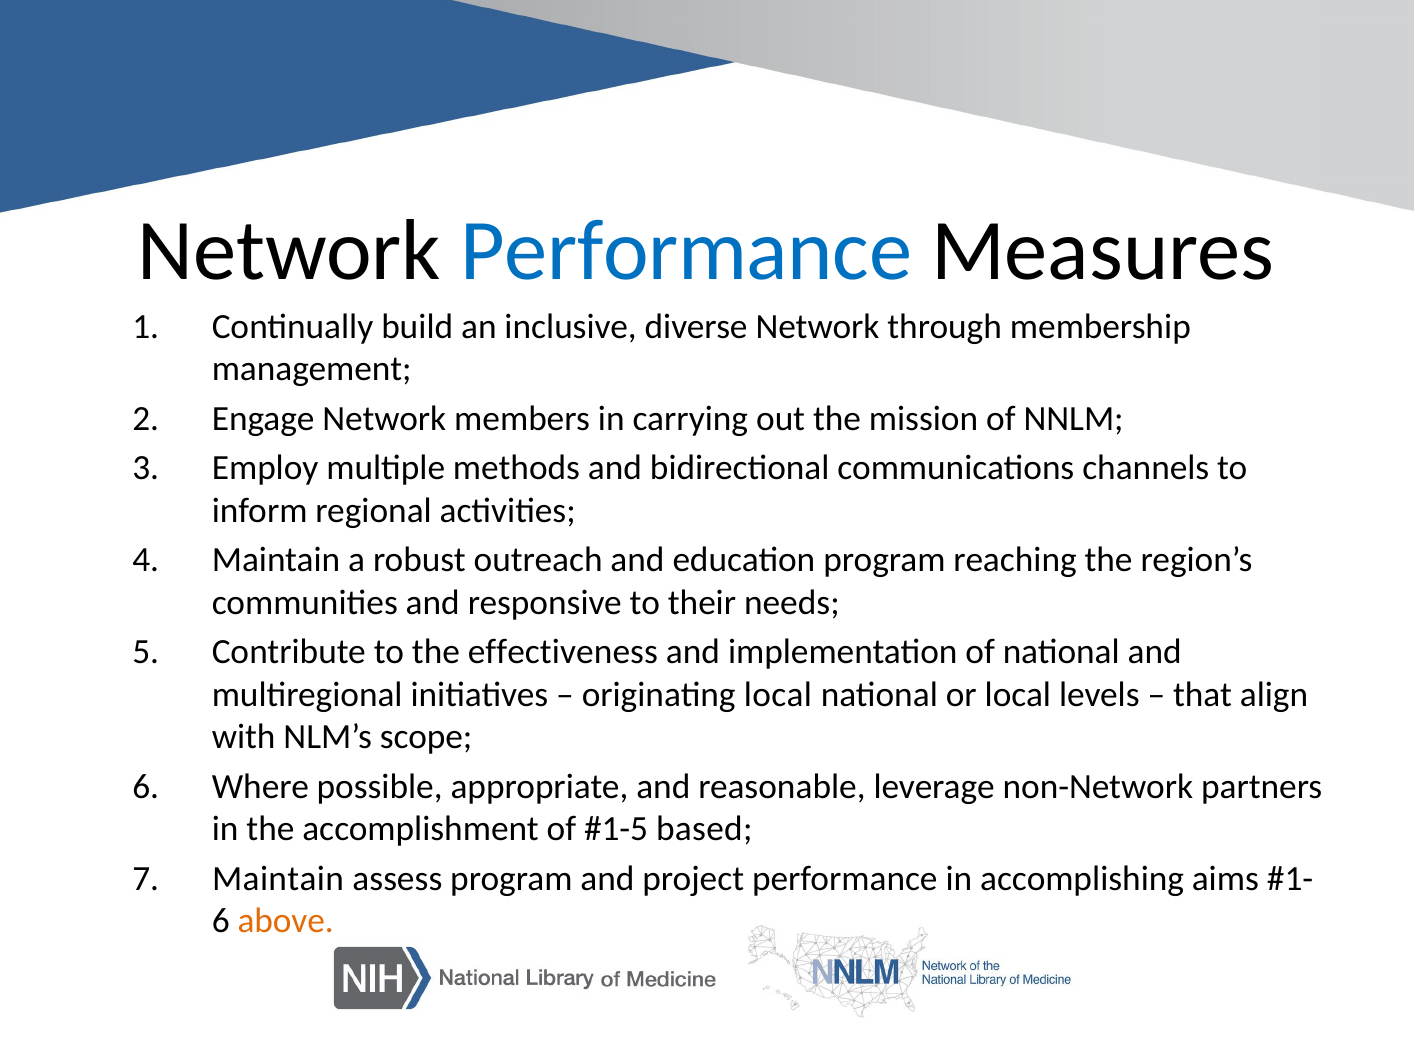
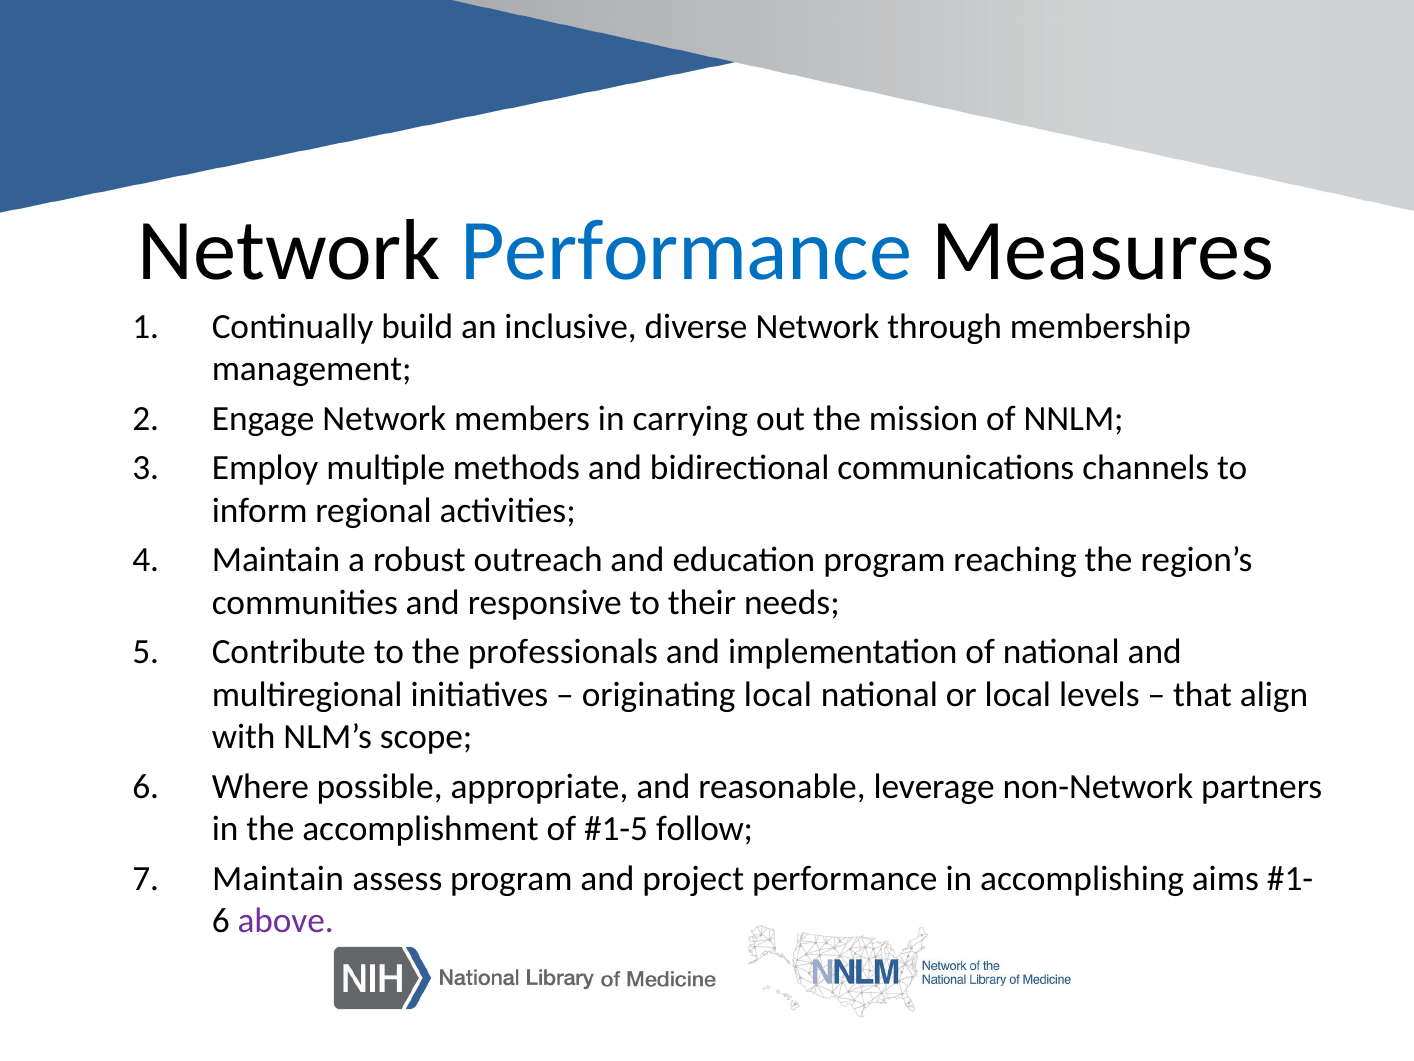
effectiveness: effectiveness -> professionals (563, 652)
based: based -> follow (705, 829)
above colour: orange -> purple (286, 920)
